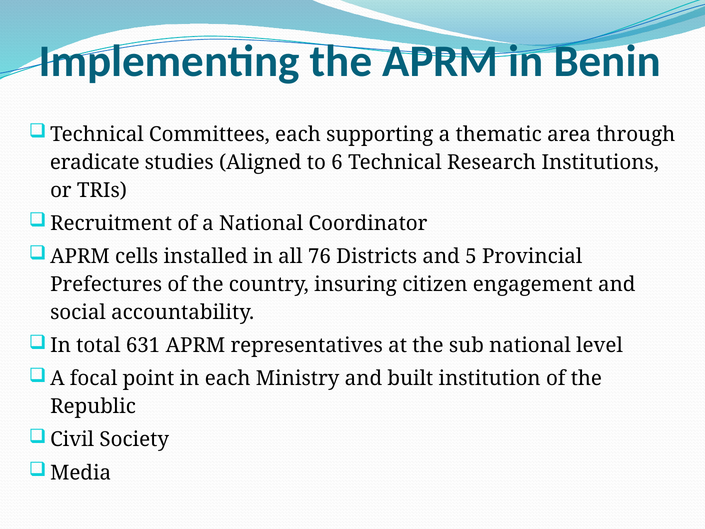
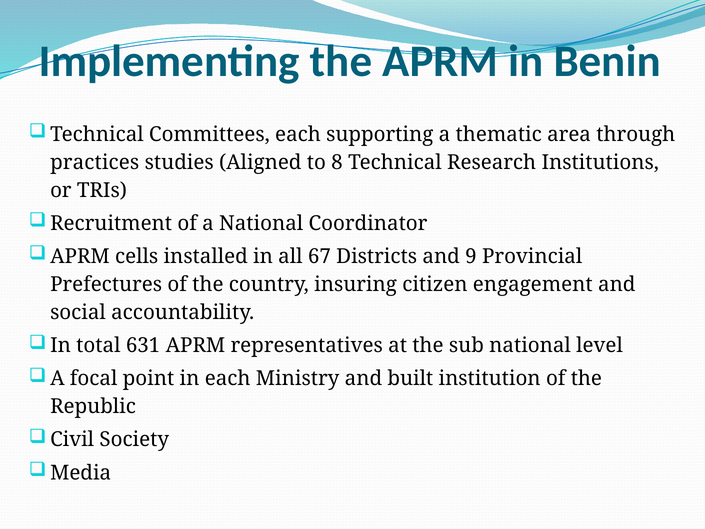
eradicate: eradicate -> practices (95, 162)
6: 6 -> 8 (337, 162)
76: 76 -> 67 (319, 256)
5: 5 -> 9 (471, 256)
